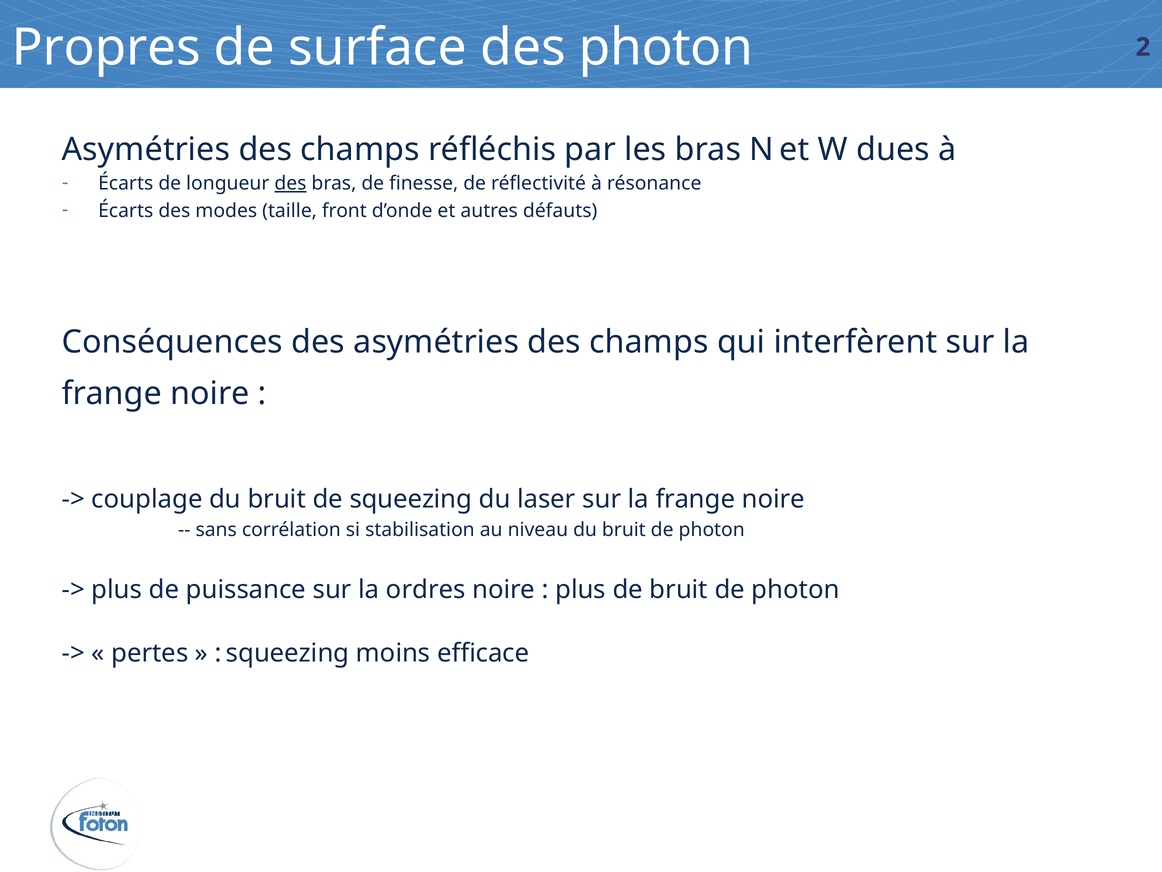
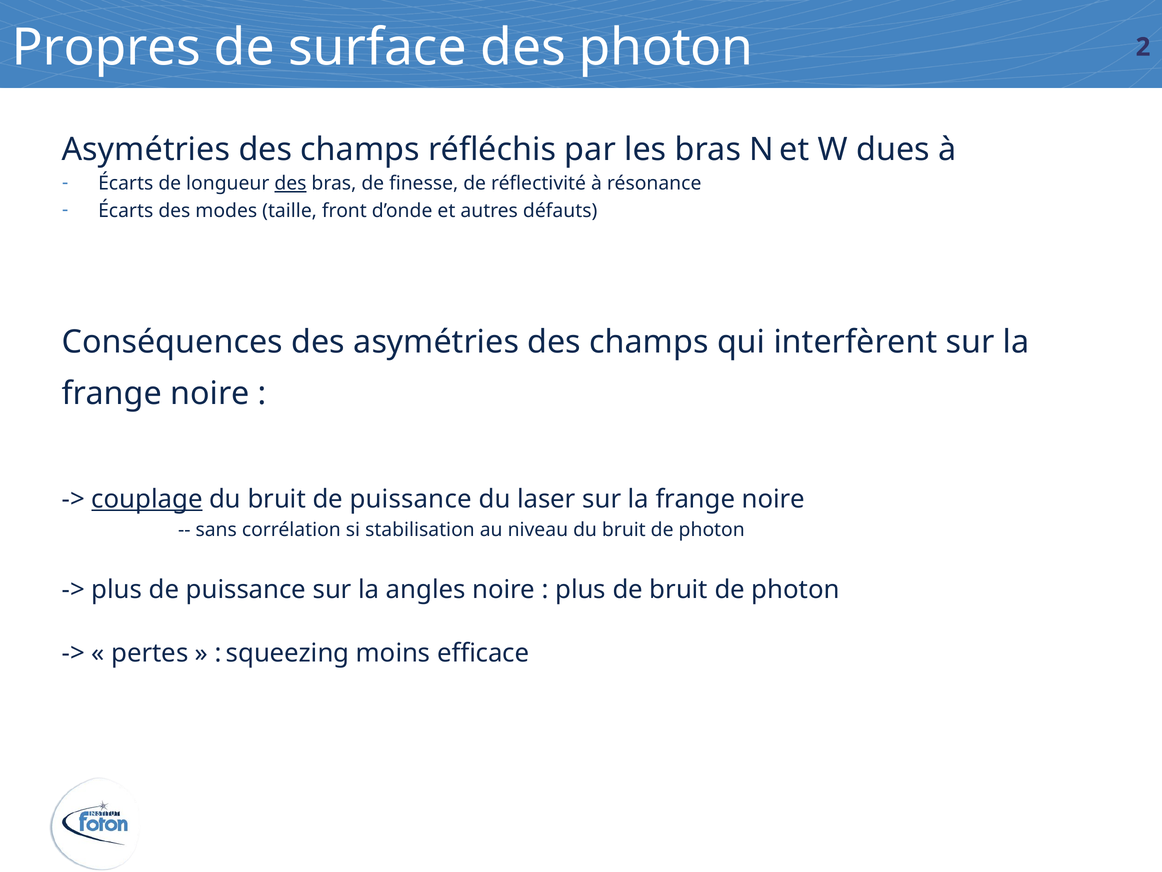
couplage underline: none -> present (147, 499)
bruit de squeezing: squeezing -> puissance (411, 499)
ordres: ordres -> angles (426, 589)
